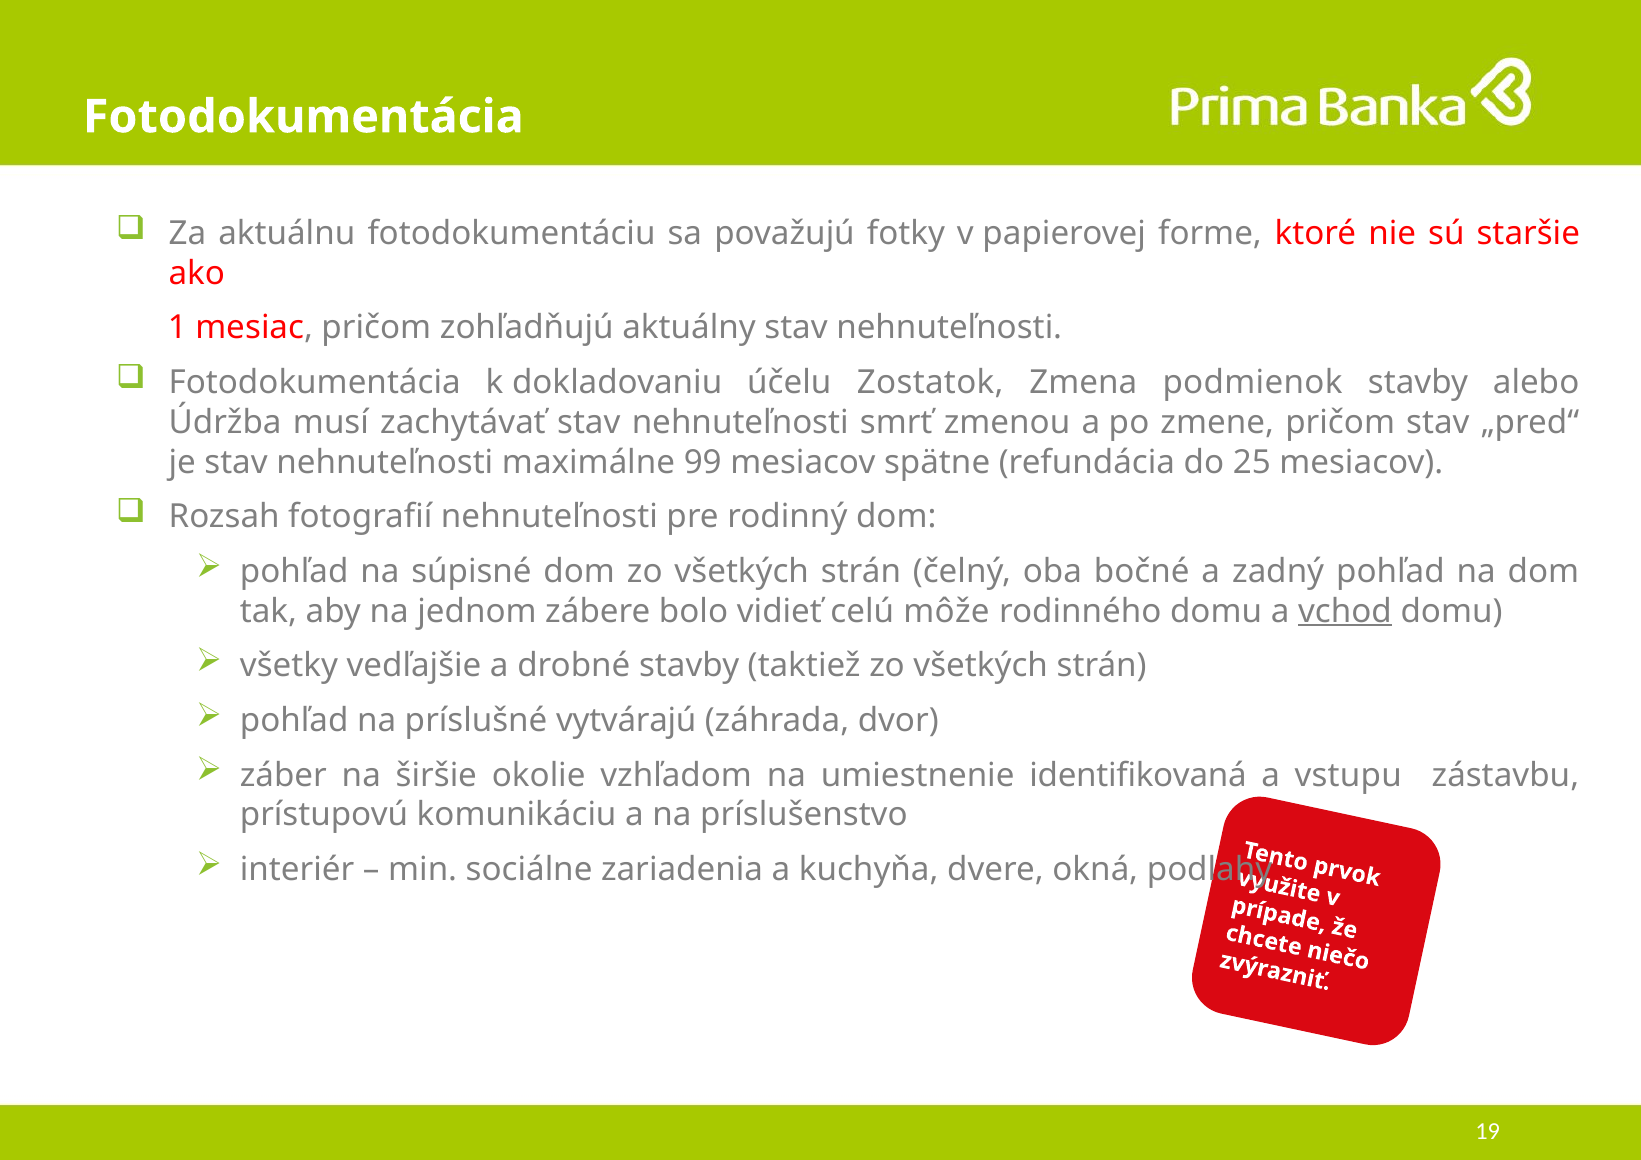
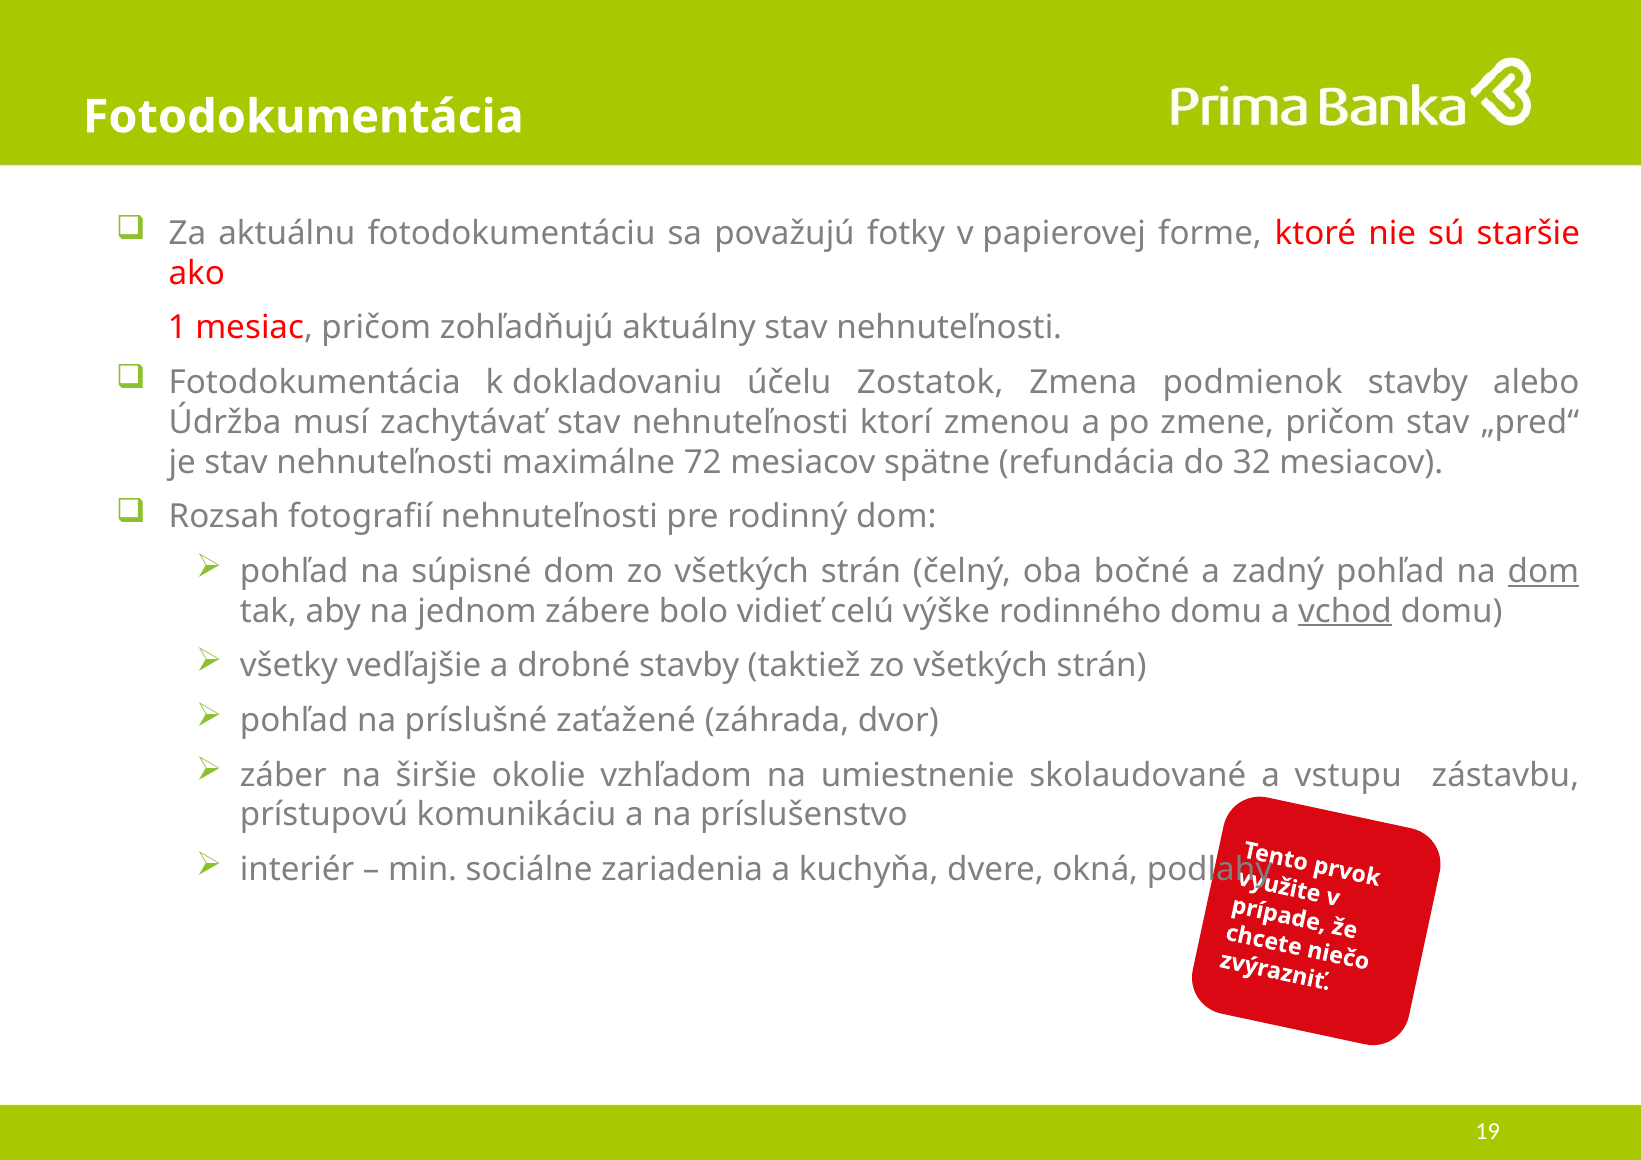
smrť: smrť -> ktorí (896, 422)
99: 99 -> 72 (703, 462)
25: 25 -> 32 (1252, 462)
dom underline: none -> present (1543, 572)
môže: môže -> výške (946, 611)
vytvárajú: vytvárajú -> zaťažené (626, 721)
identifikovaná: identifikovaná -> skolaudované (1138, 775)
